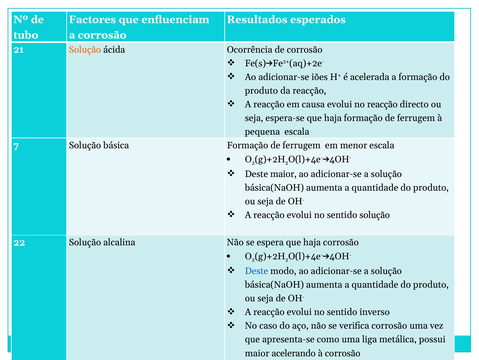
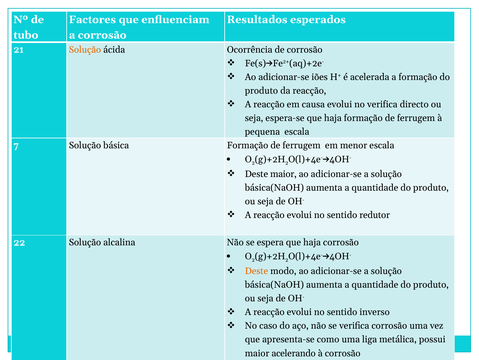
no reacção: reacção -> verifica (382, 104)
sentido solução: solução -> redutor (375, 215)
Deste colour: blue -> orange (256, 271)
